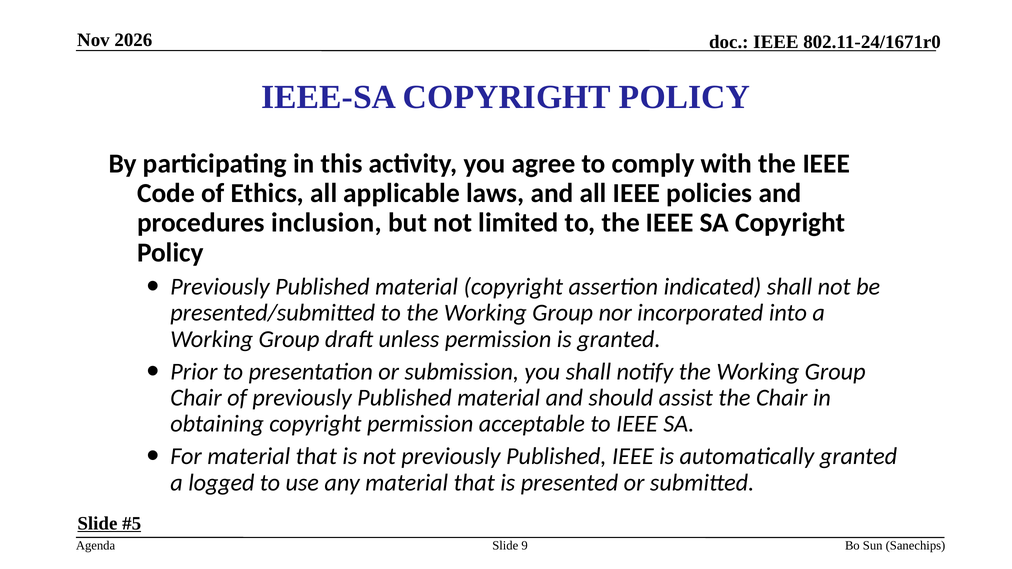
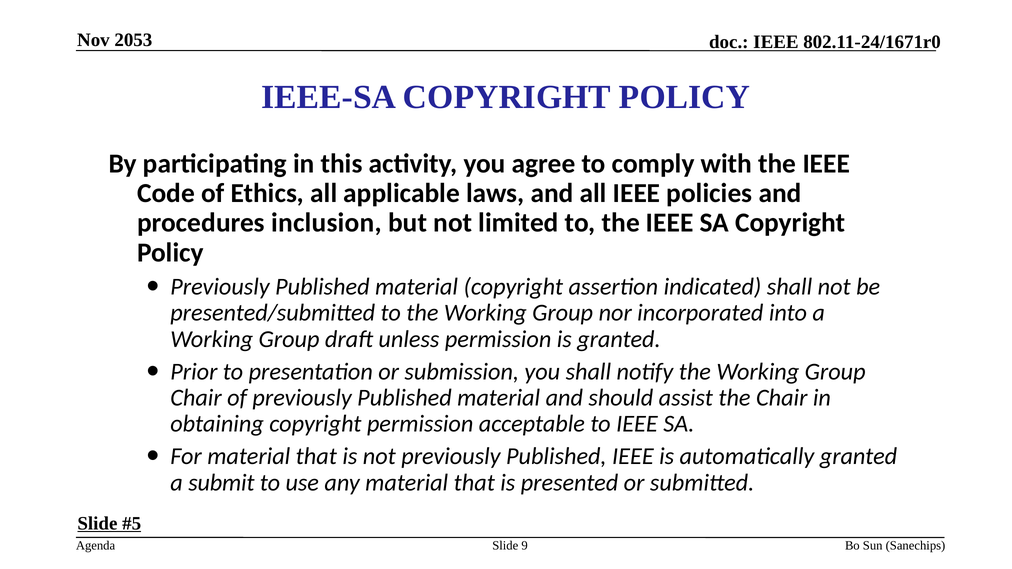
2026: 2026 -> 2053 (133, 40)
logged: logged -> submit (221, 483)
